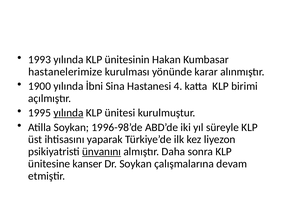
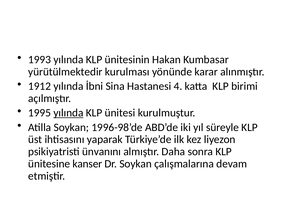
hastanelerimize: hastanelerimize -> yürütülmektedir (65, 72)
1900: 1900 -> 1912 (40, 86)
ünvanını underline: present -> none (102, 151)
